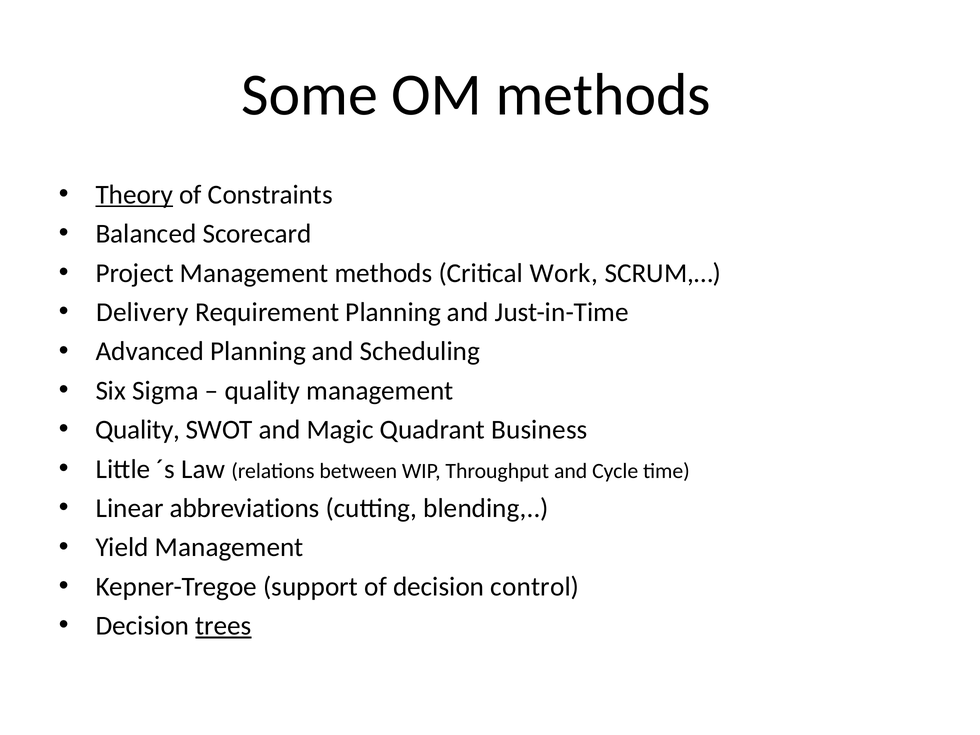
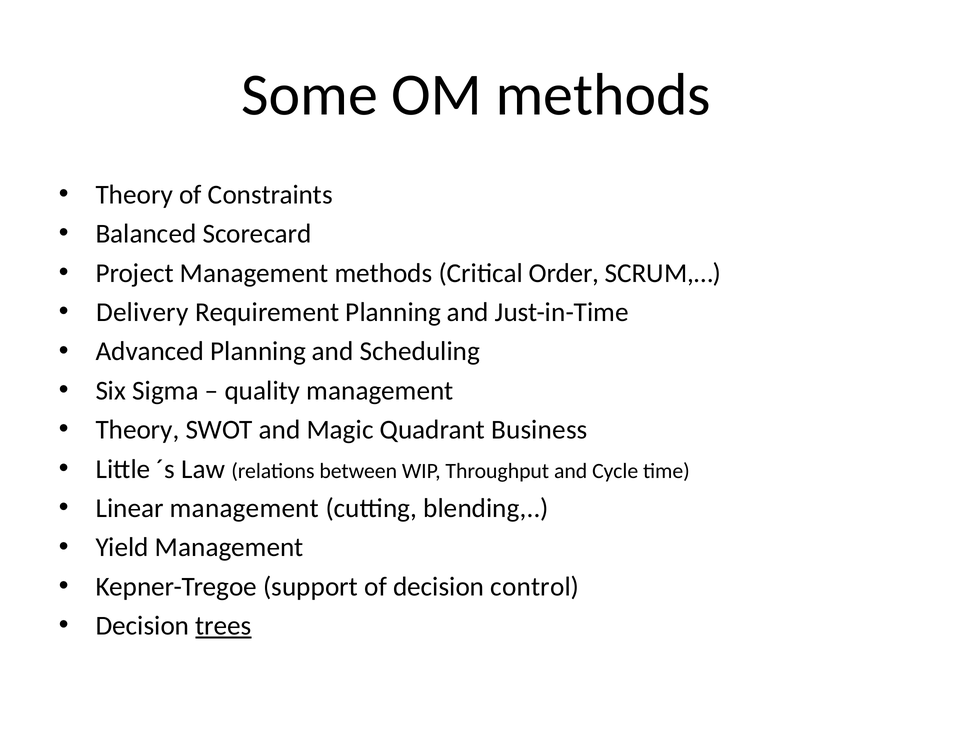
Theory underline: present -> none (134, 195)
Work: Work -> Order (564, 273)
Quality: Quality -> Theory (138, 430)
Linear abbreviations: abbreviations -> management (244, 508)
